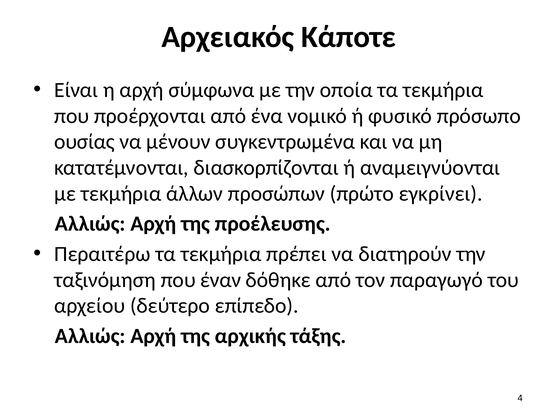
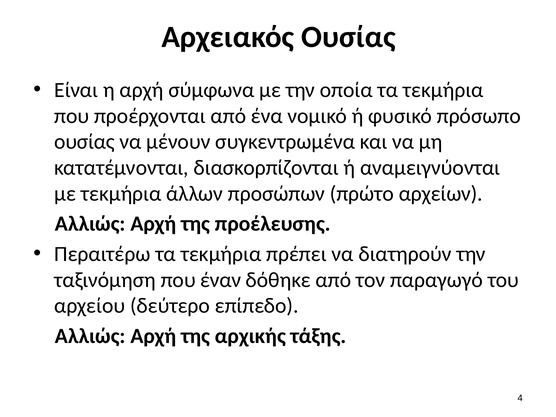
Αρχειακός Κάποτε: Κάποτε -> Ουσίας (348, 37)
εγκρίνει: εγκρίνει -> αρχείων (441, 194)
